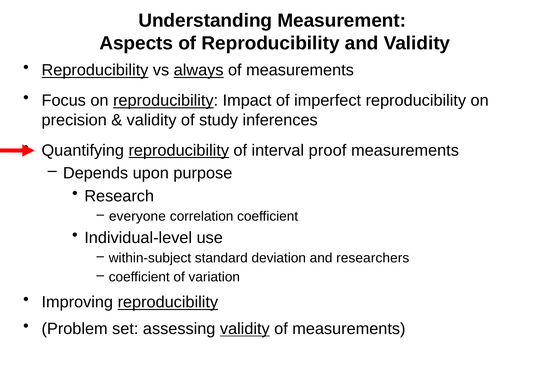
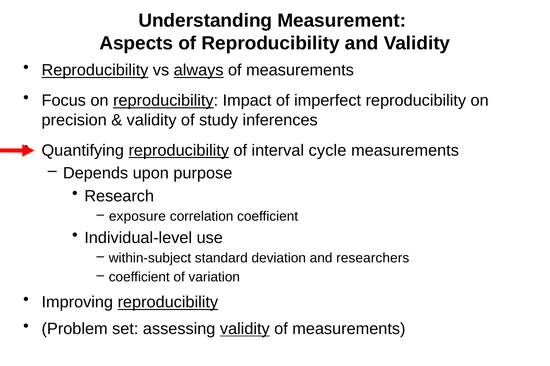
proof: proof -> cycle (328, 151)
everyone: everyone -> exposure (137, 217)
